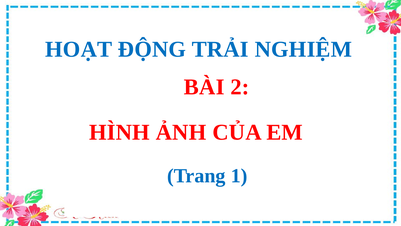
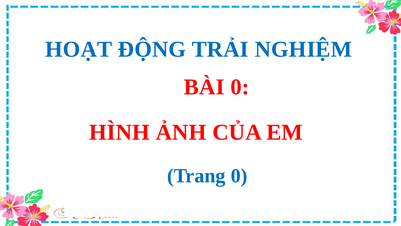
BÀI 2: 2 -> 0 (240, 87)
Trang 1: 1 -> 0 (239, 176)
